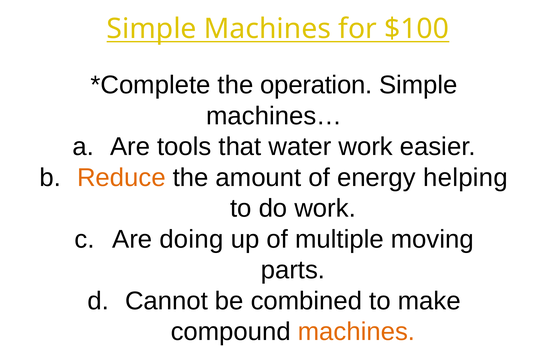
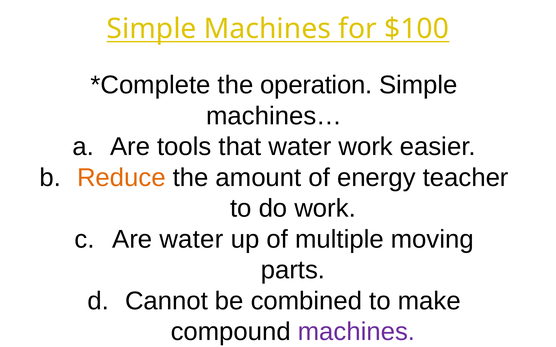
helping: helping -> teacher (466, 178)
Are doing: doing -> water (191, 240)
machines colour: orange -> purple (356, 332)
